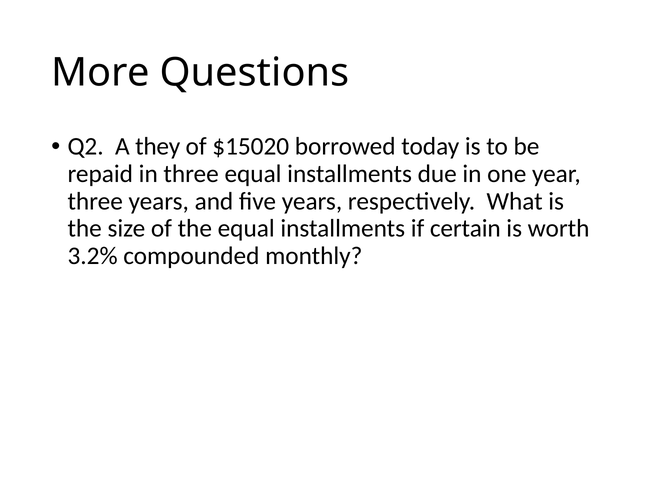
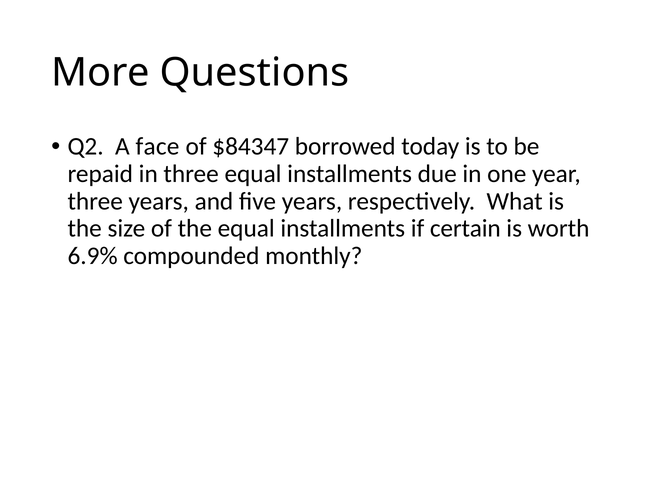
they: they -> face (157, 147)
$15020: $15020 -> $84347 (251, 147)
3.2%: 3.2% -> 6.9% (93, 256)
